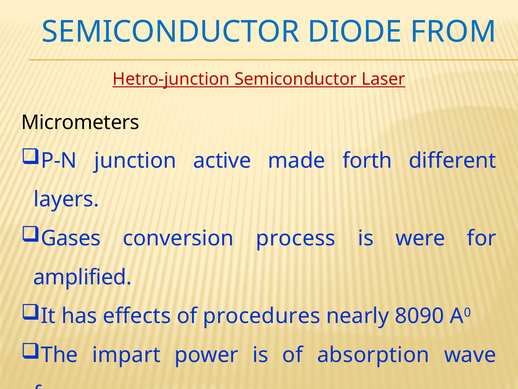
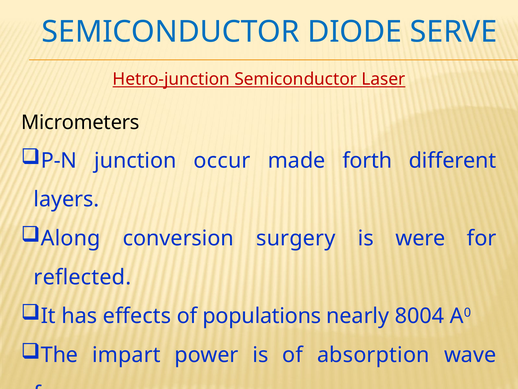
FROM: FROM -> SERVE (454, 32)
active: active -> occur (222, 160)
Gases: Gases -> Along (71, 238)
process: process -> surgery (296, 238)
amplified: amplified -> reflected (82, 277)
procedures: procedures -> populations (262, 316)
8090: 8090 -> 8004 (419, 316)
